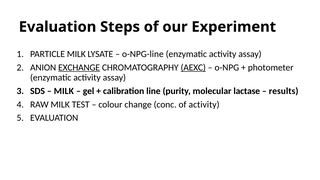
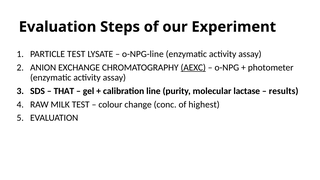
PARTICLE MILK: MILK -> TEST (76, 54)
EXCHANGE underline: present -> none (79, 68)
MILK: MILK -> THAT (64, 91)
of activity: activity -> highest (204, 104)
